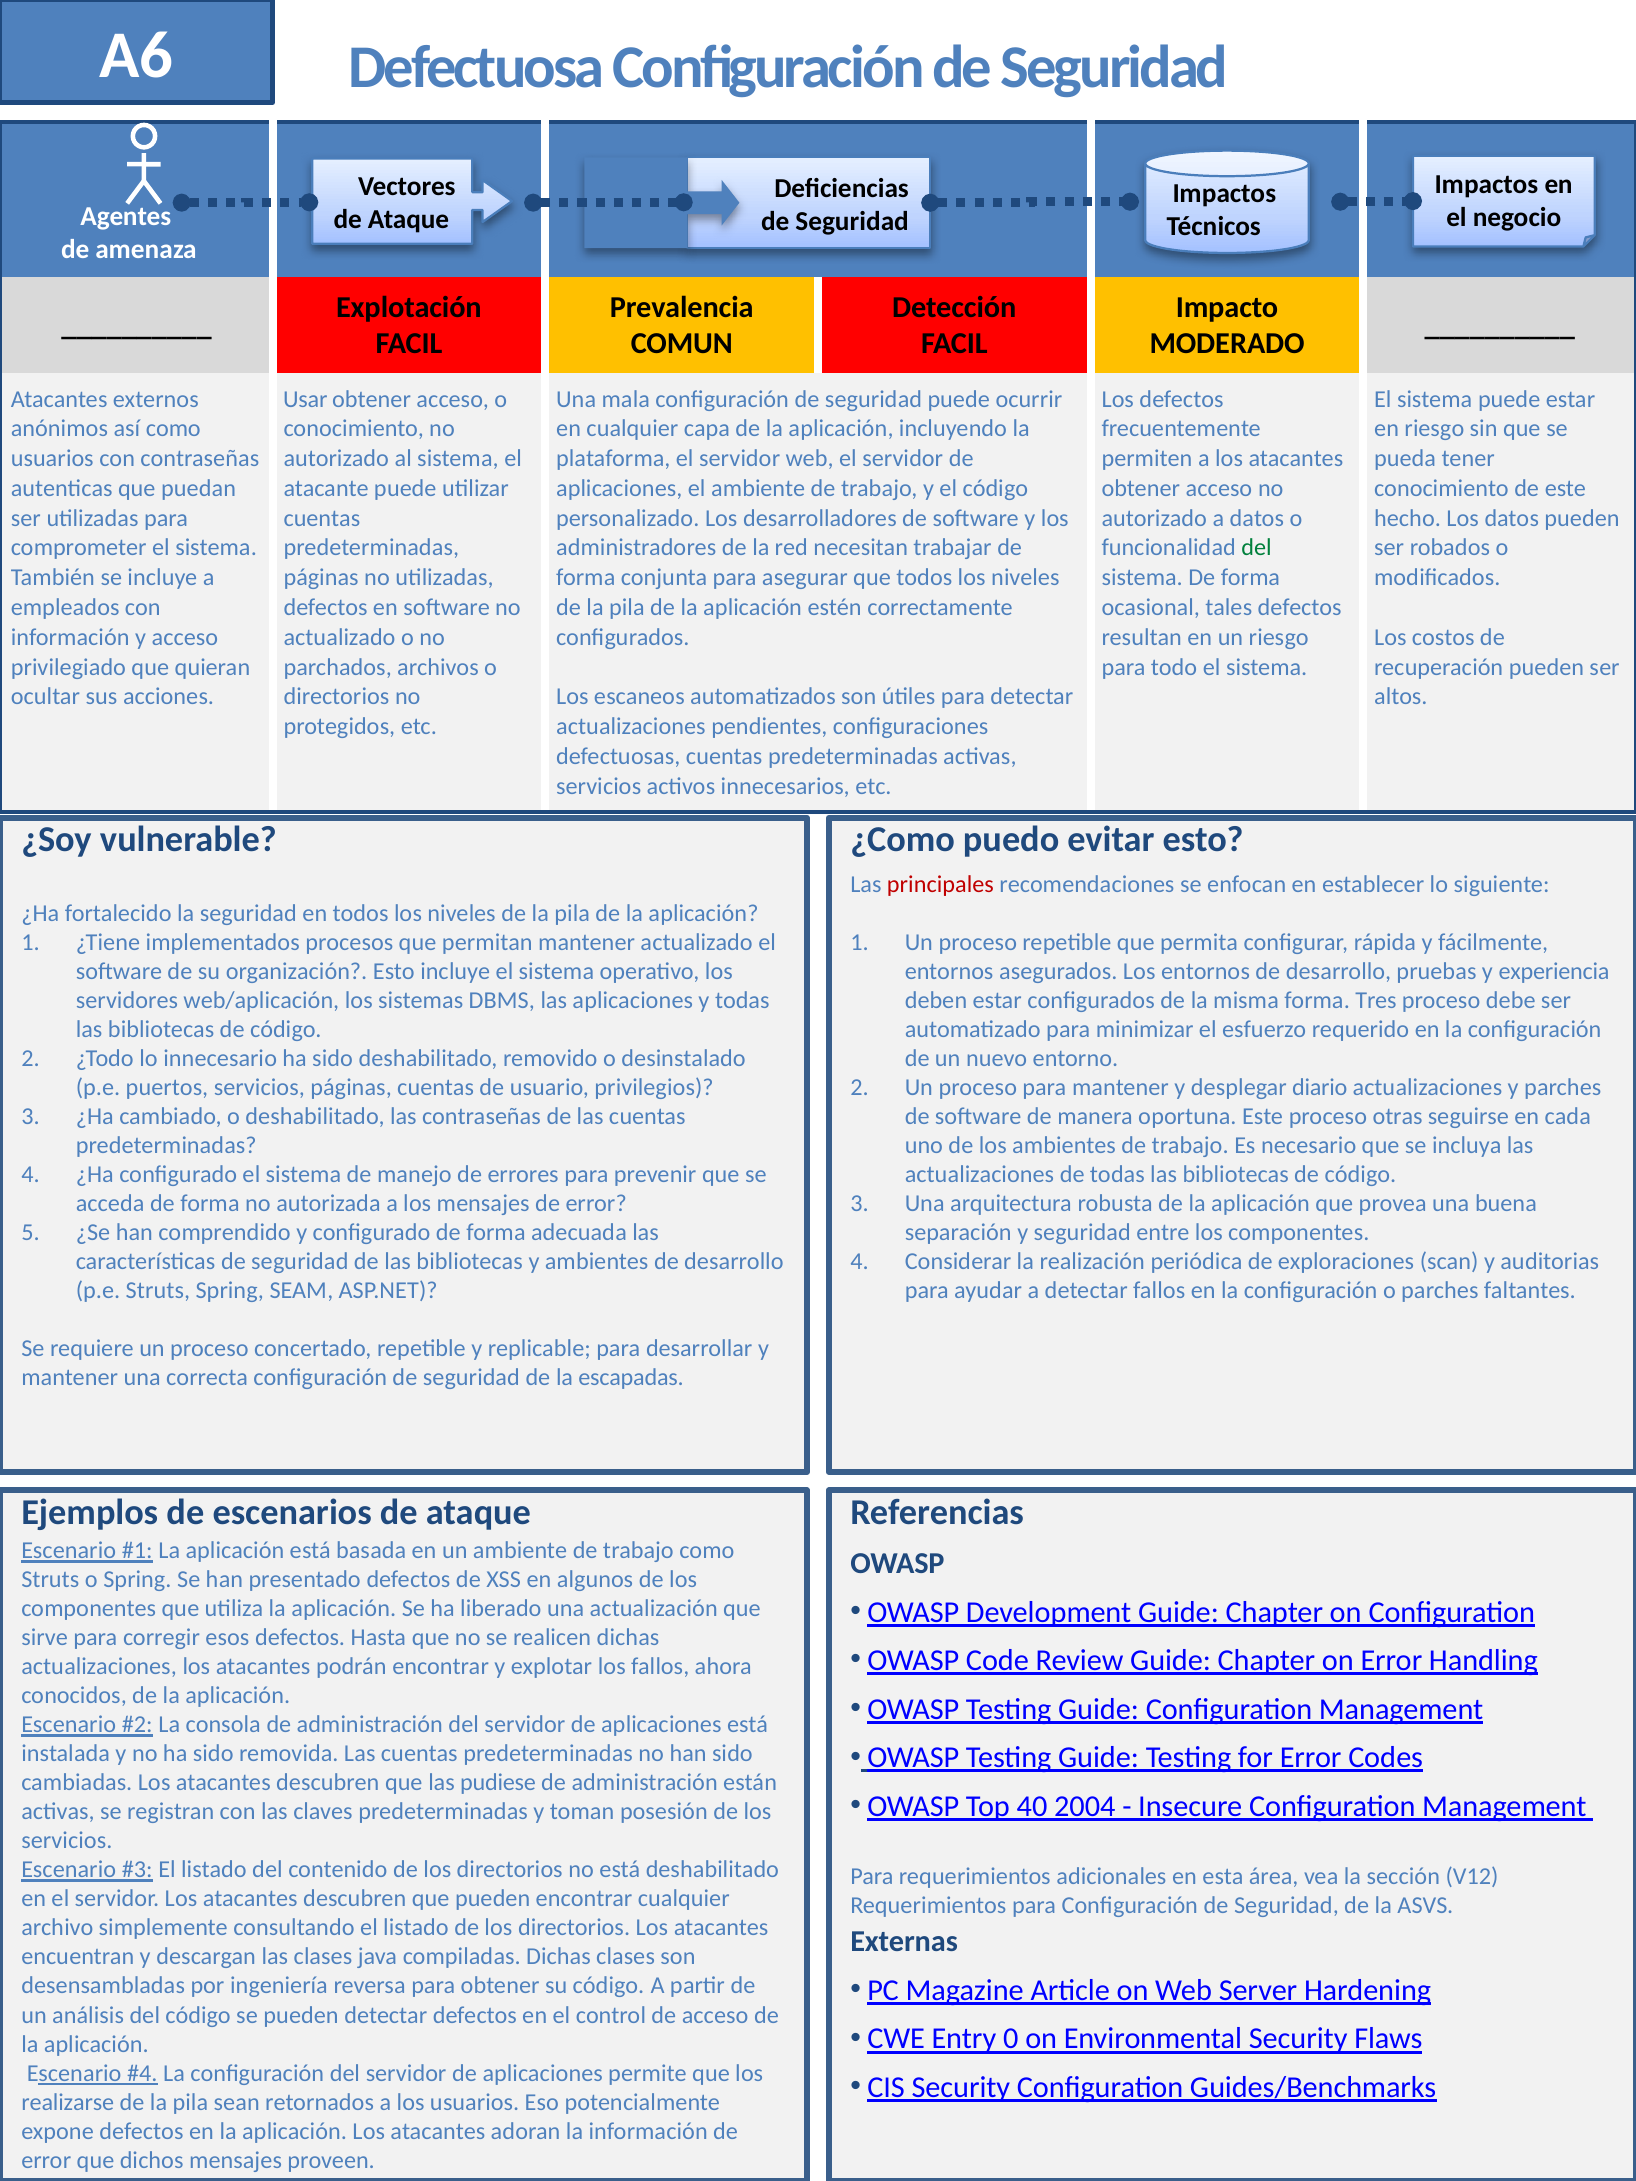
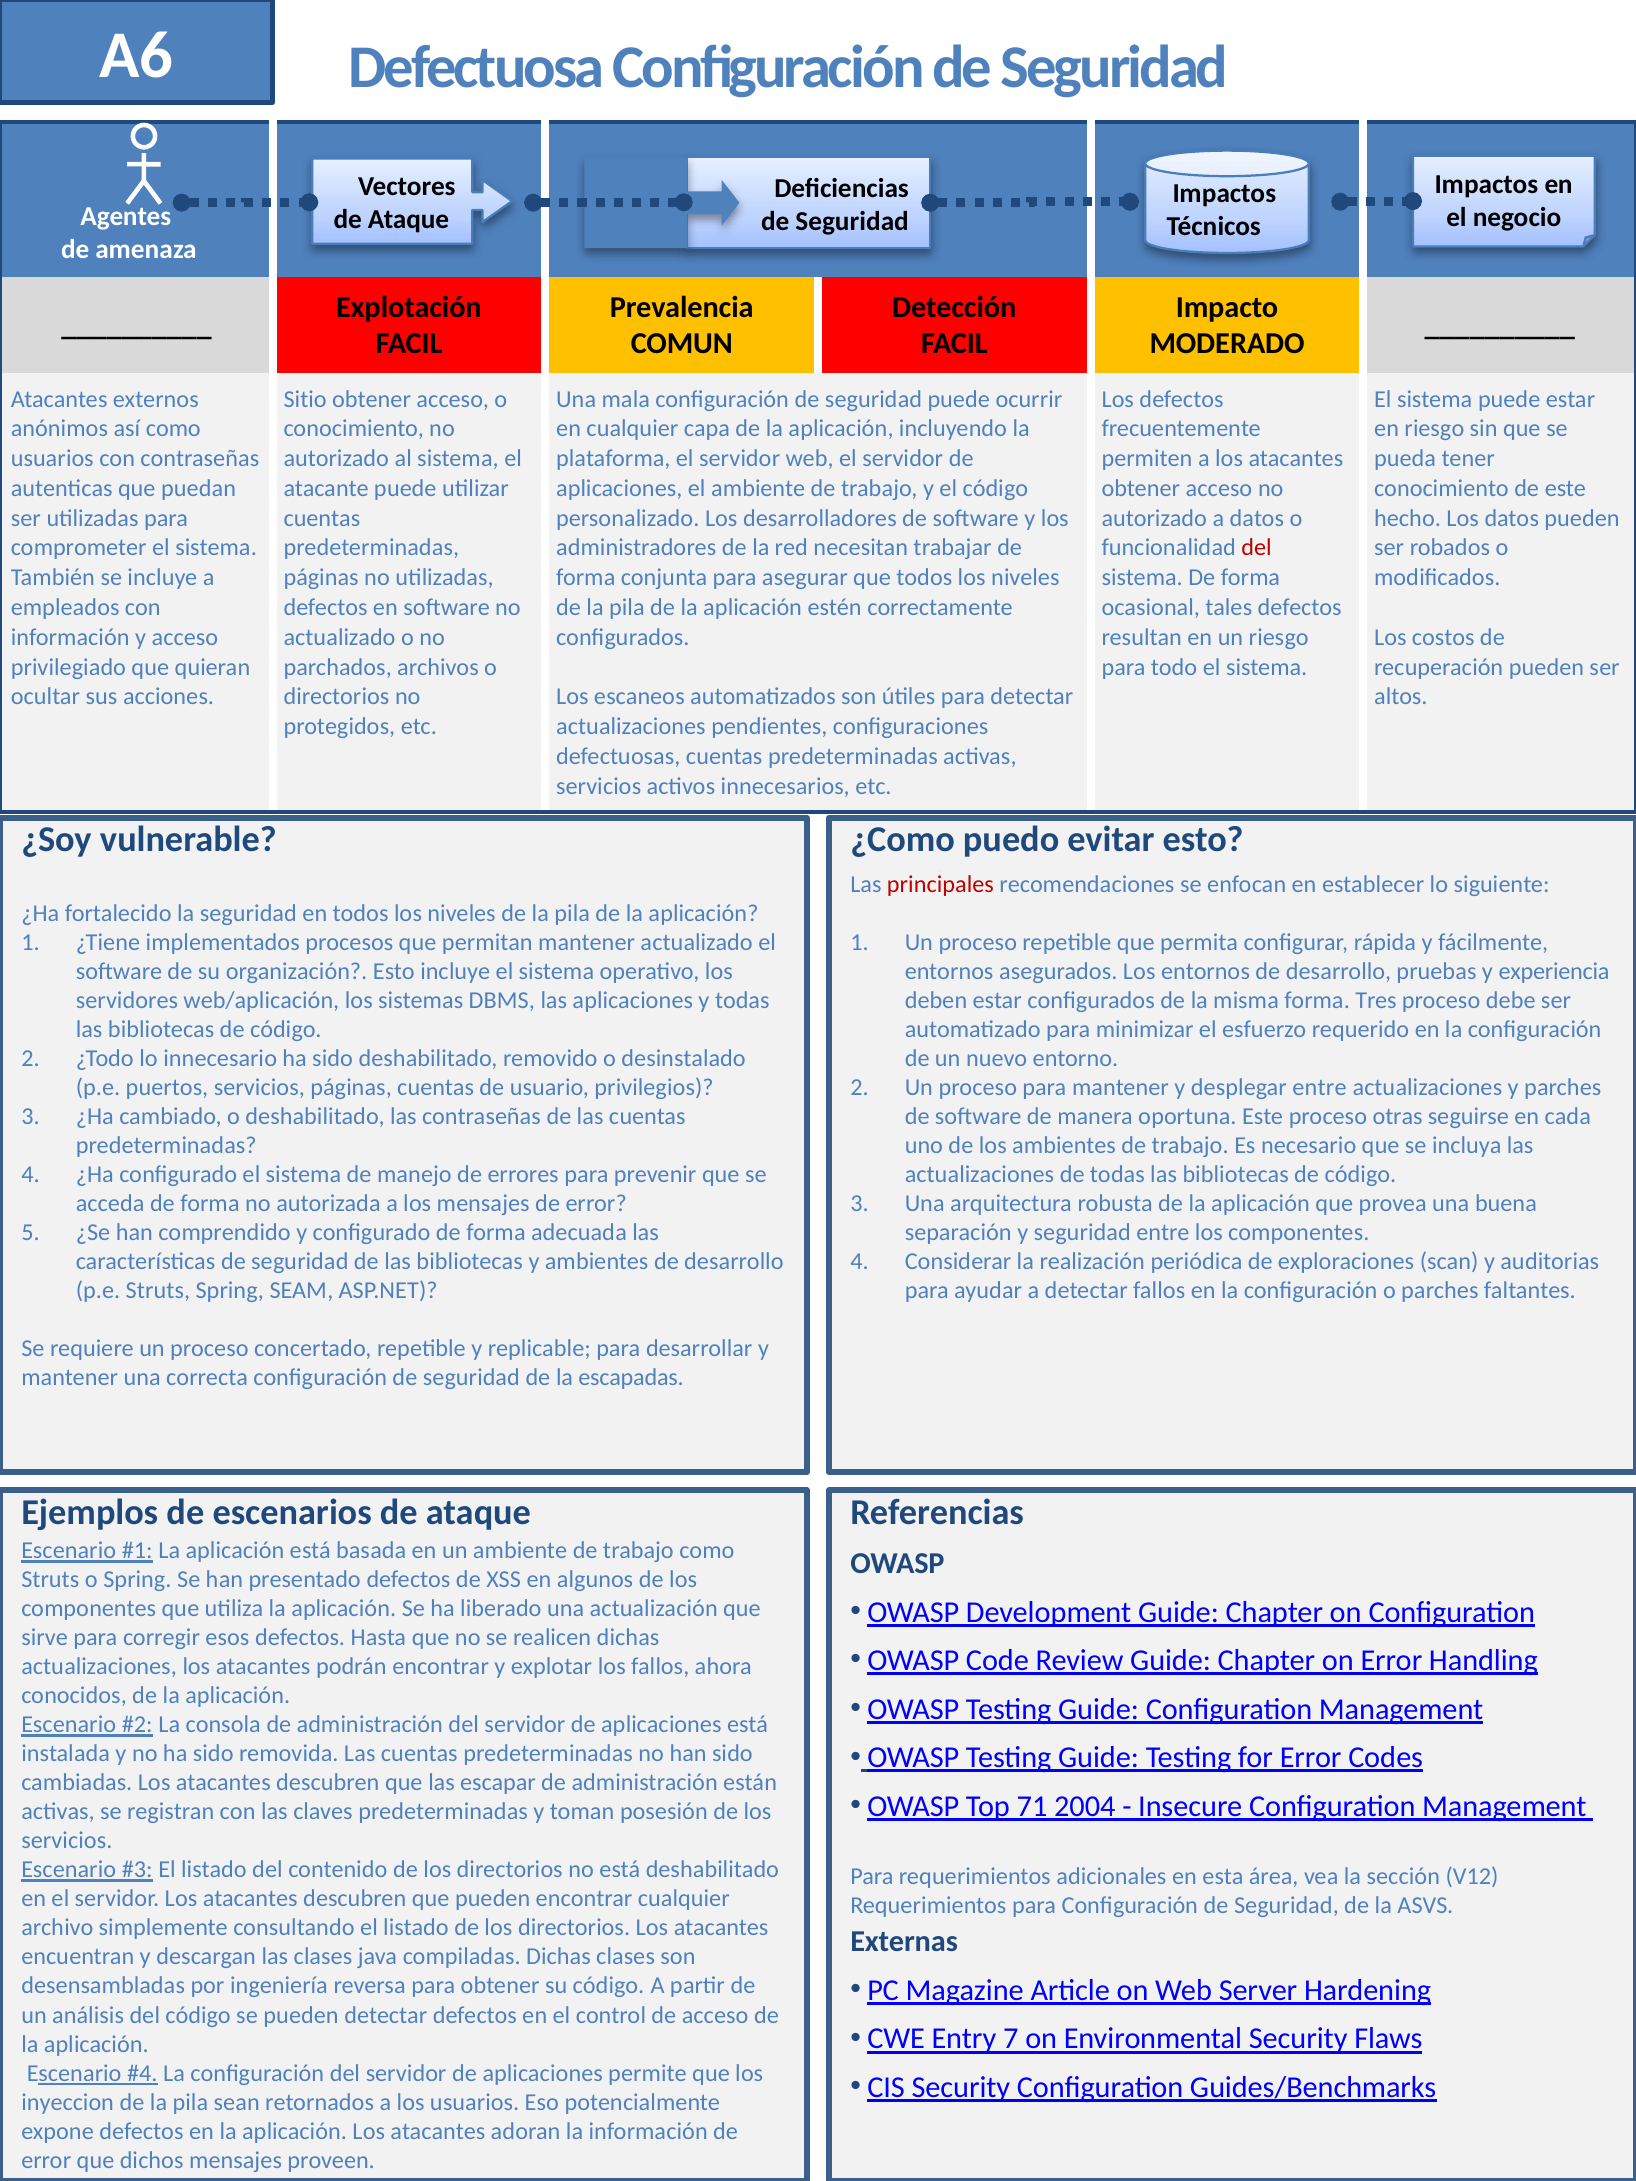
Usar: Usar -> Sitio (305, 399)
del colour: green -> red (1257, 548)
desplegar diario: diario -> entre (1320, 1087)
pudiese: pudiese -> escapar (498, 1783)
40: 40 -> 71 (1032, 1806)
0: 0 -> 7 (1011, 2039)
realizarse: realizarse -> inyeccion (68, 2102)
